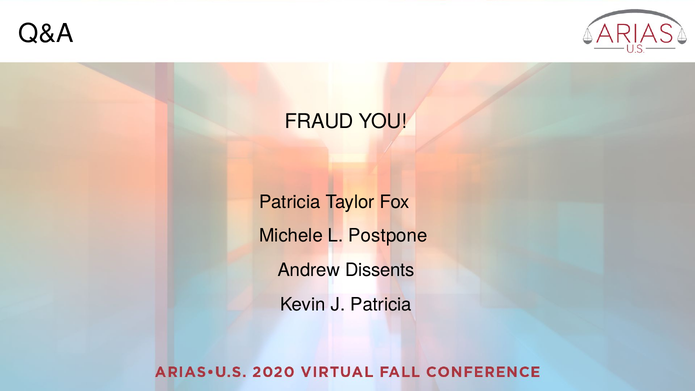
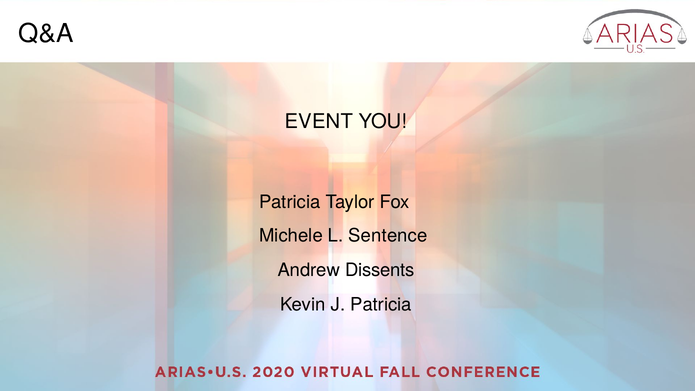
FRAUD: FRAUD -> EVENT (319, 121)
Postpone: Postpone -> Sentence (388, 236)
